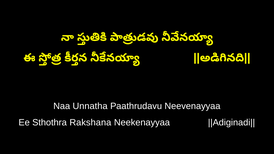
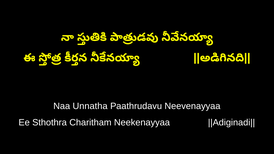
Rakshana: Rakshana -> Charitham (90, 123)
